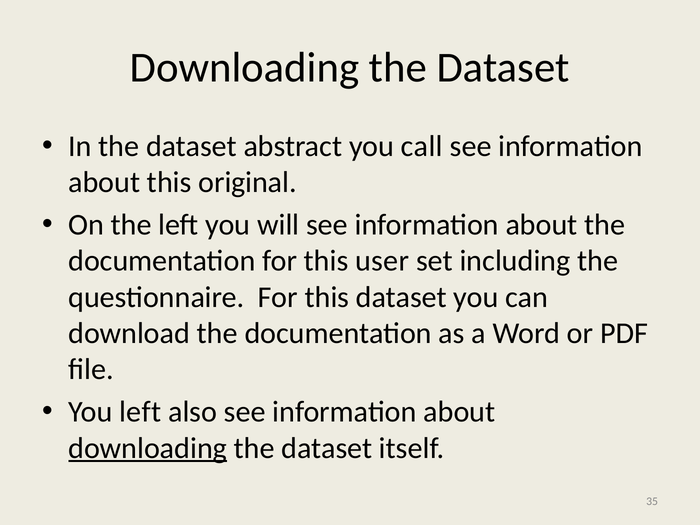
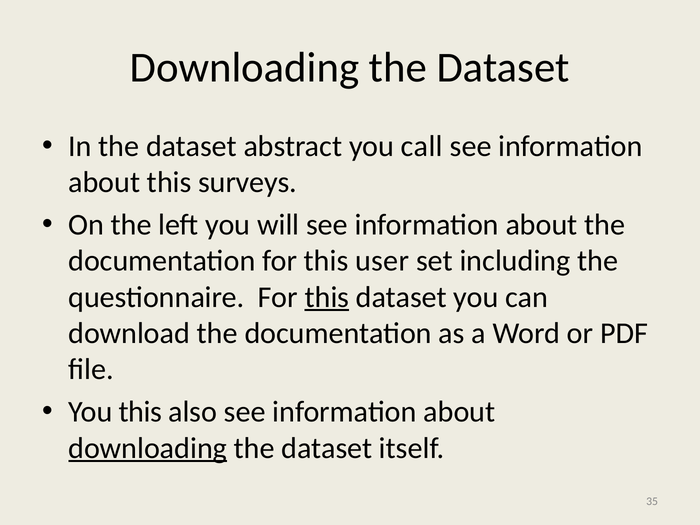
original: original -> surveys (248, 182)
this underline: none -> present (327, 297)
You left: left -> this (140, 412)
